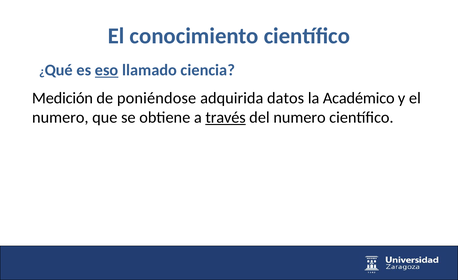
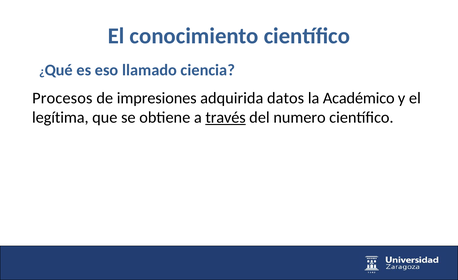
eso underline: present -> none (107, 70)
Medición: Medición -> Procesos (62, 98)
poniéndose: poniéndose -> impresiones (157, 98)
numero: numero -> legítima (60, 118)
